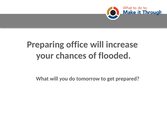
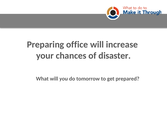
flooded: flooded -> disaster (115, 56)
